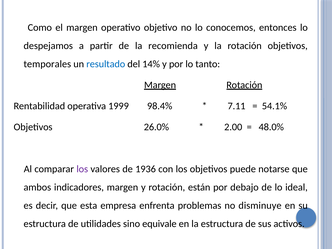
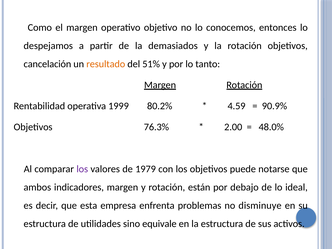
recomienda: recomienda -> demasiados (173, 46)
temporales: temporales -> cancelación (47, 64)
resultado colour: blue -> orange (106, 64)
14%: 14% -> 51% (151, 64)
98.4%: 98.4% -> 80.2% (160, 106)
7.11: 7.11 -> 4.59 (237, 106)
54.1%: 54.1% -> 90.9% (275, 106)
26.0%: 26.0% -> 76.3% (156, 127)
1936: 1936 -> 1979 (146, 169)
